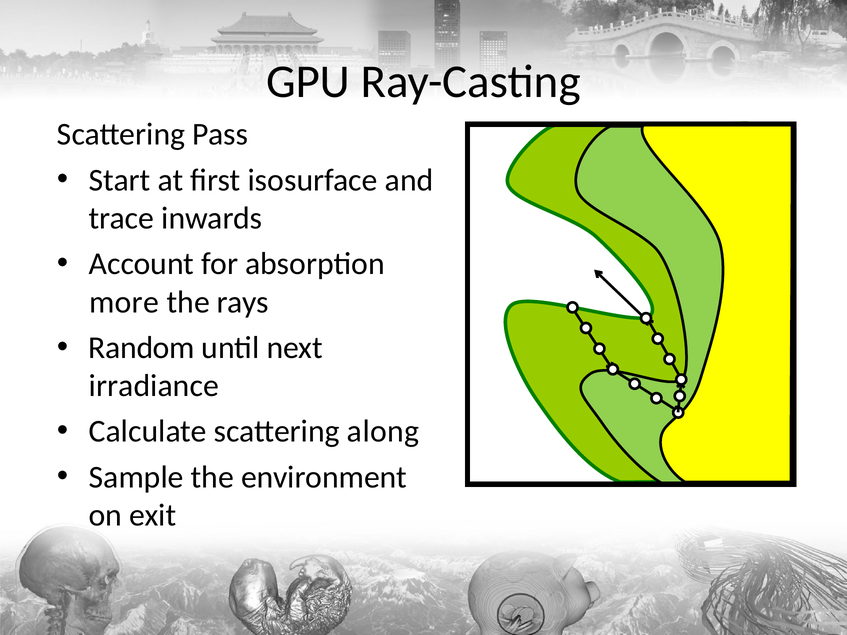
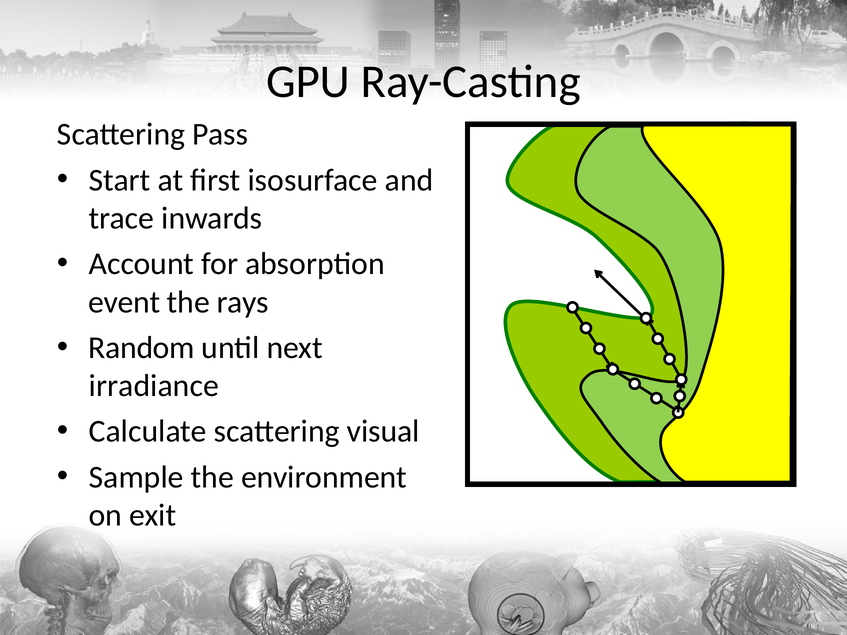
more: more -> event (124, 302)
along: along -> visual (383, 432)
